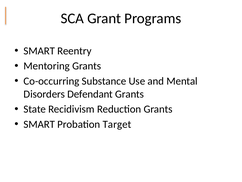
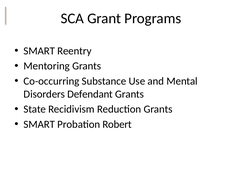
Target: Target -> Robert (117, 124)
